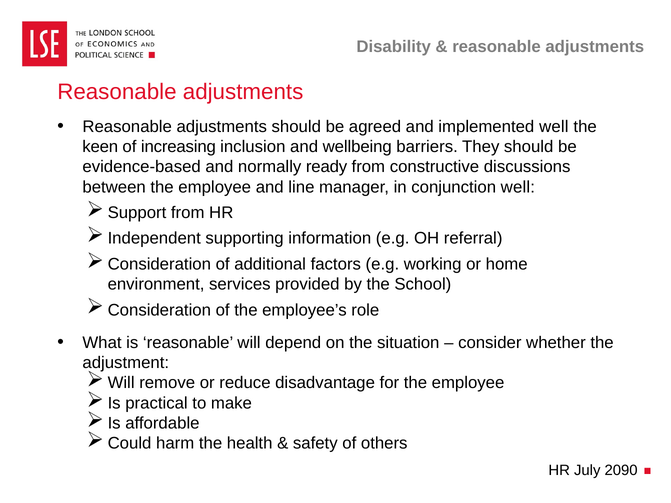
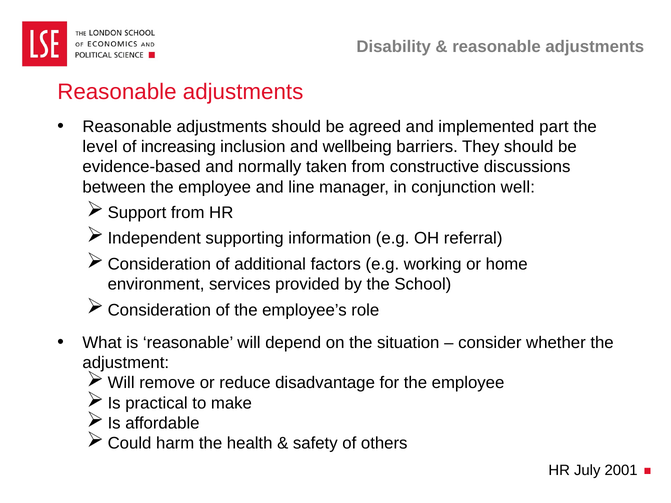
implemented well: well -> part (554, 127)
keen: keen -> level (100, 147)
ready: ready -> taken (327, 167)
2090: 2090 -> 2001 (621, 471)
